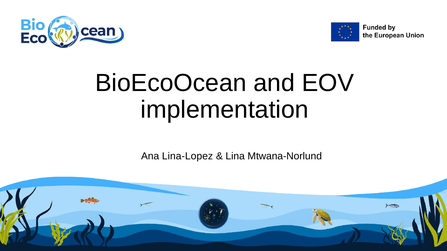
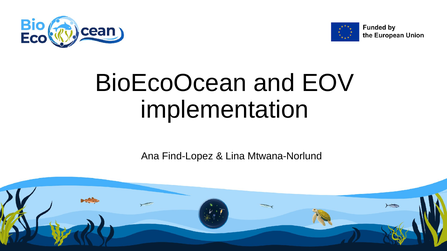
Lina-Lopez: Lina-Lopez -> Find-Lopez (188, 156)
